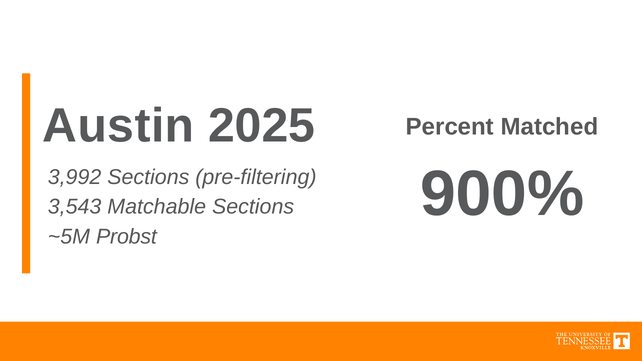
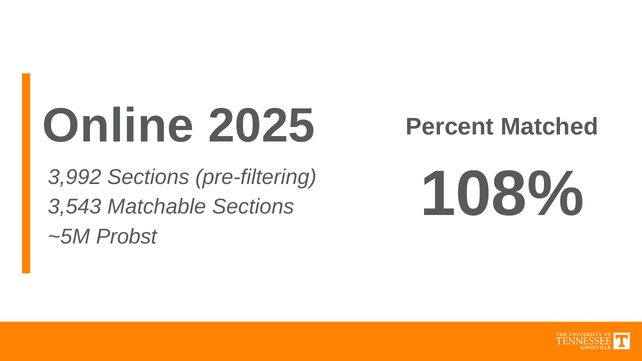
Austin: Austin -> Online (118, 126)
900%: 900% -> 108% (502, 194)
